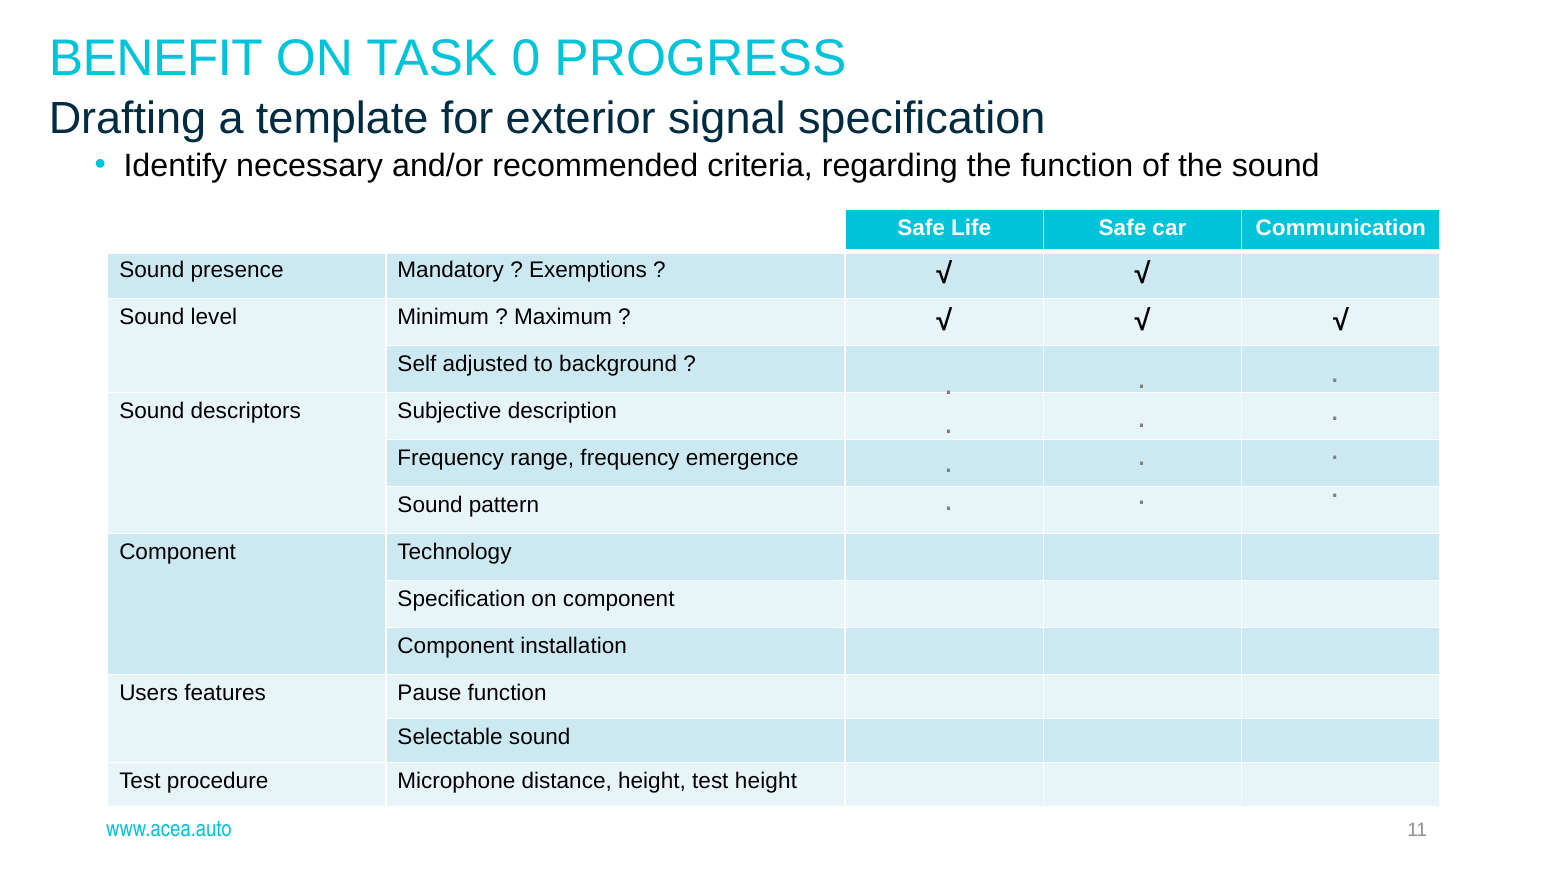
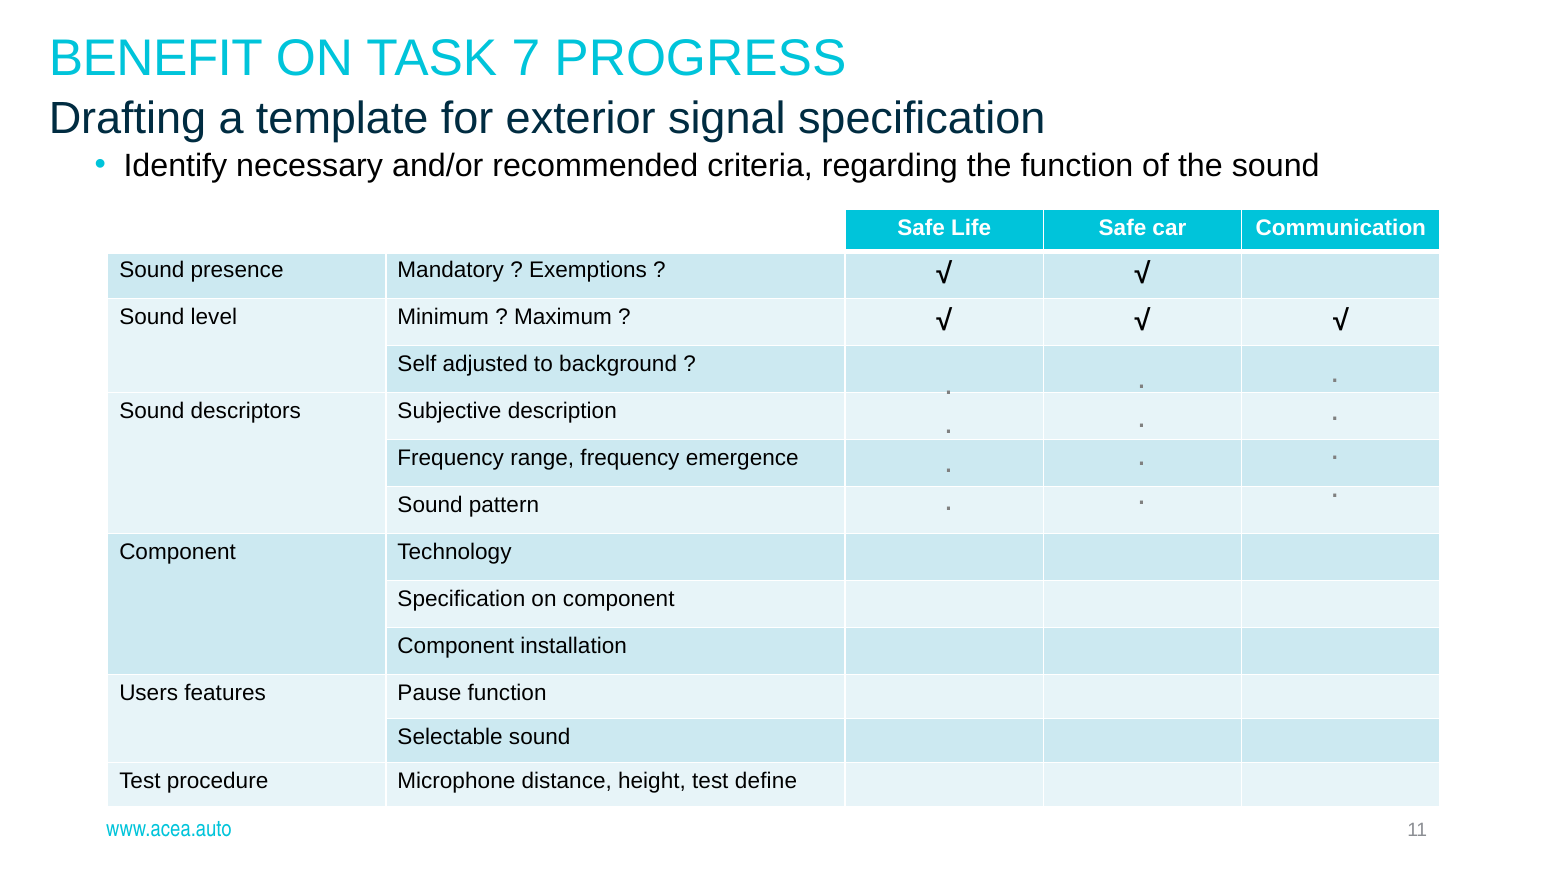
0: 0 -> 7 (526, 59)
test height: height -> define (766, 781)
